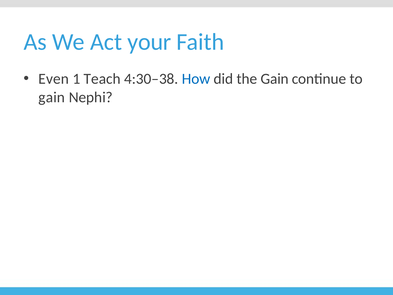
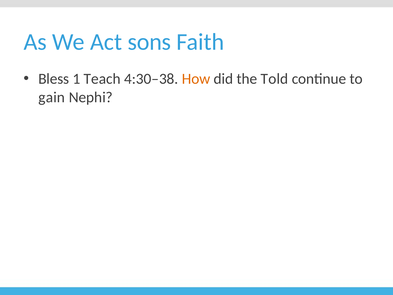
your: your -> sons (149, 42)
Even: Even -> Bless (54, 79)
How colour: blue -> orange (196, 79)
the Gain: Gain -> Told (274, 79)
